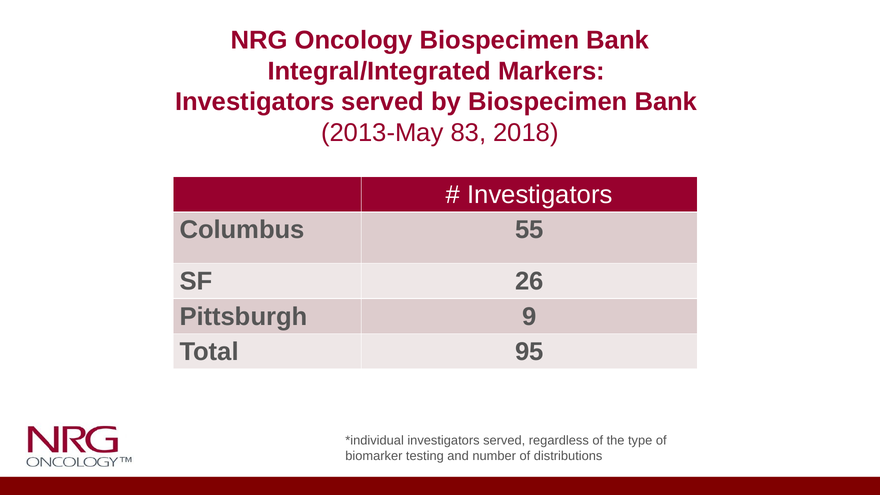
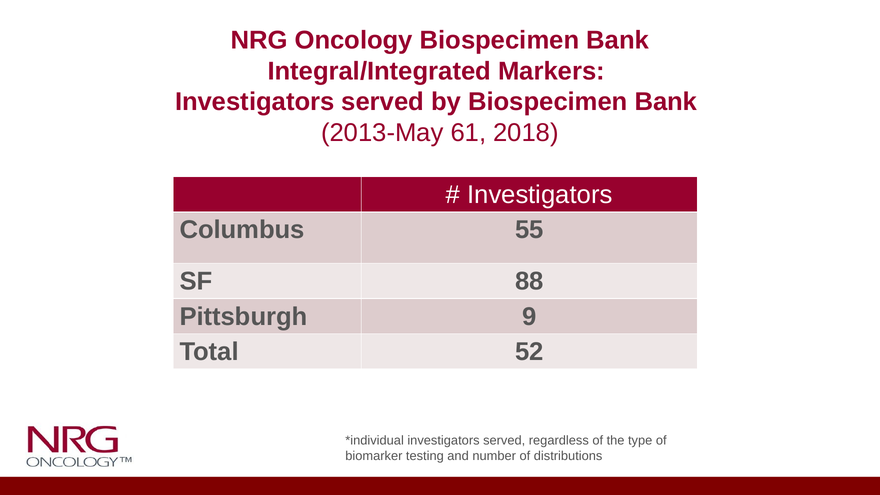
83: 83 -> 61 (468, 133)
26: 26 -> 88 (529, 281)
95: 95 -> 52 (529, 352)
